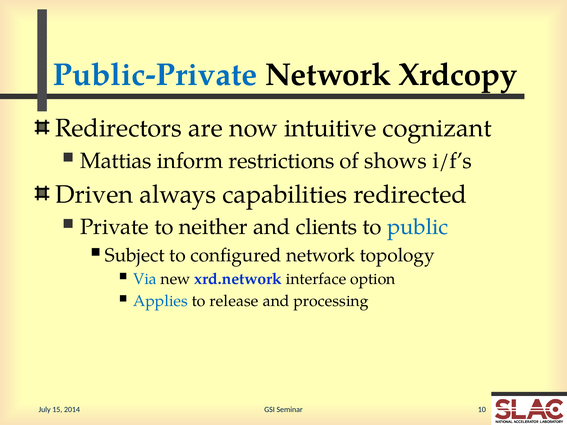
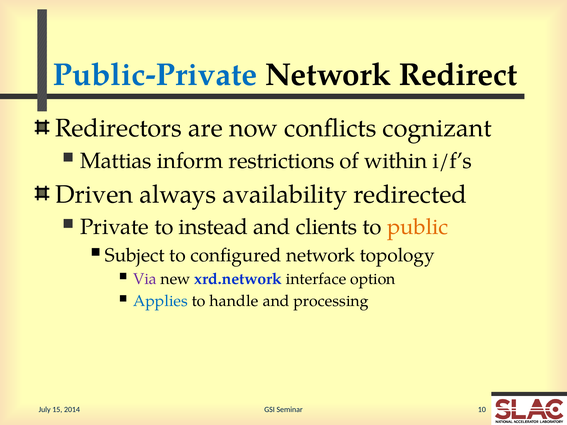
Xrdcopy: Xrdcopy -> Redirect (458, 75)
intuitive: intuitive -> conflicts (330, 128)
shows: shows -> within (396, 161)
capabilities: capabilities -> availability (285, 195)
neither: neither -> instead (213, 227)
public colour: blue -> orange (418, 227)
Via colour: blue -> purple (145, 279)
release: release -> handle (234, 301)
